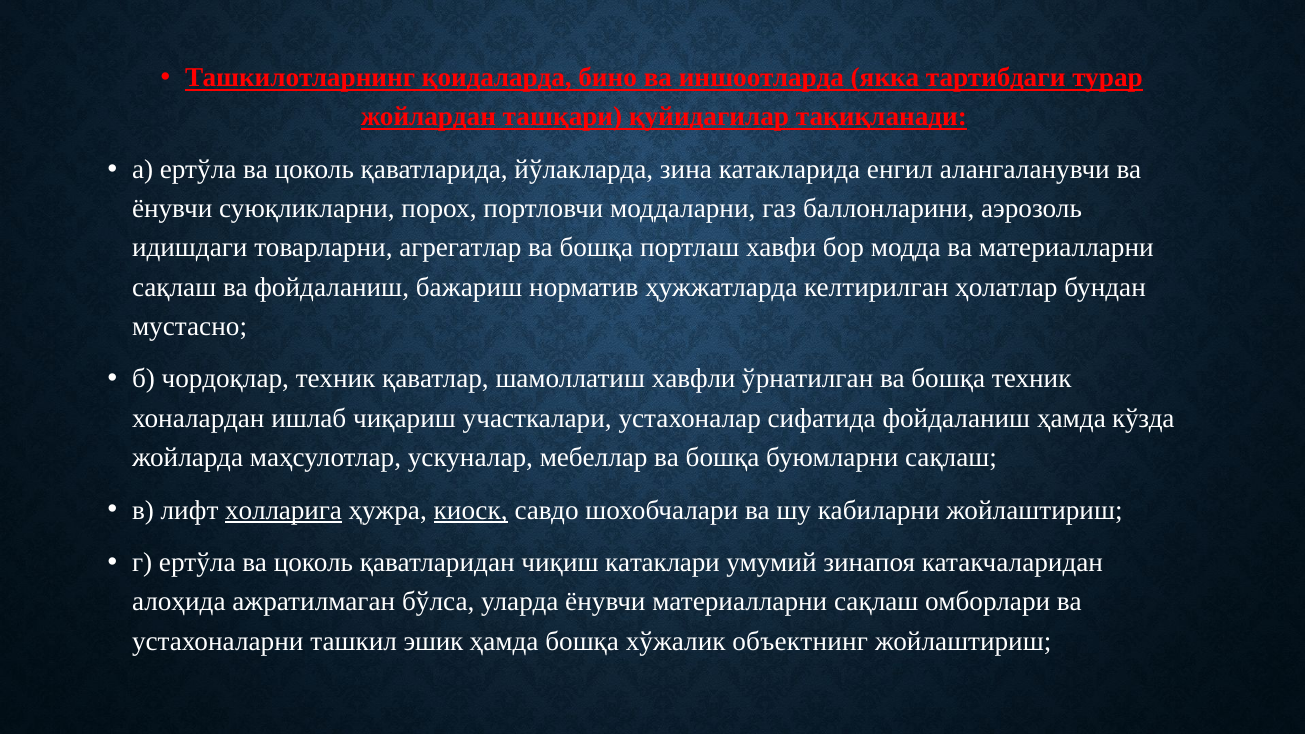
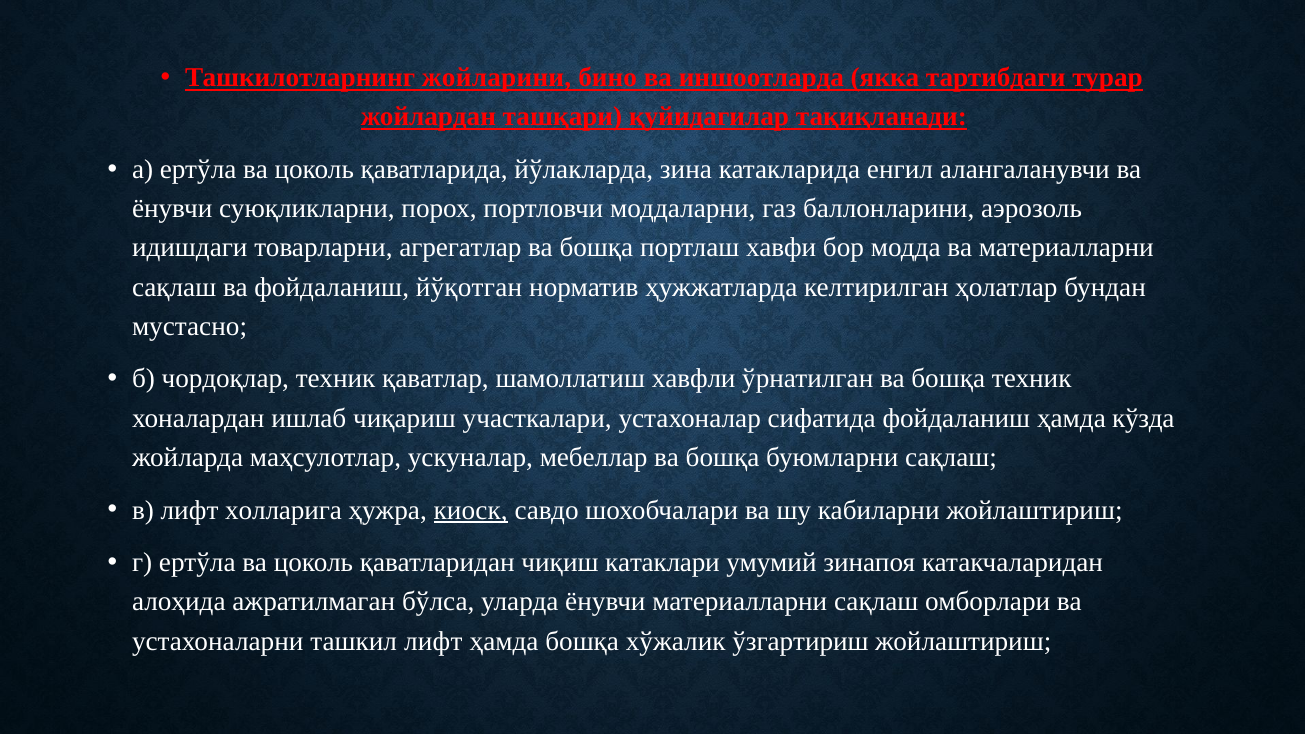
қоидаларда: қоидаларда -> жойларини (497, 78)
бажариш: бажариш -> йўқотган (469, 287)
холларига underline: present -> none (283, 510)
ташкил эшик: эшик -> лифт (433, 641)
объектнинг: объектнинг -> ўзгартириш (800, 641)
